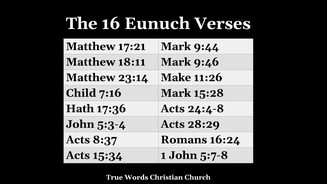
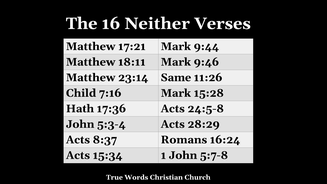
Eunuch: Eunuch -> Neither (157, 24)
Make: Make -> Same (176, 78)
24:4-8: 24:4-8 -> 24:5-8 (206, 109)
